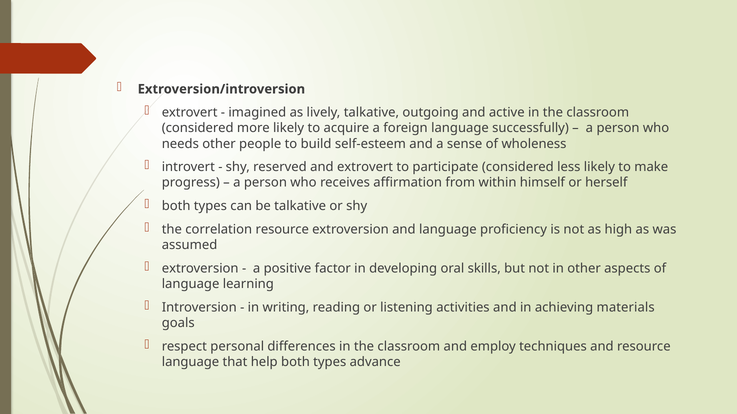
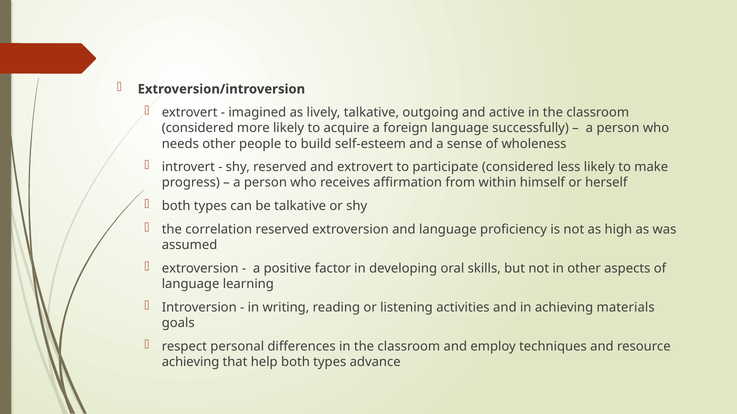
correlation resource: resource -> reserved (282, 230)
language: language -> achieving (191, 362)
